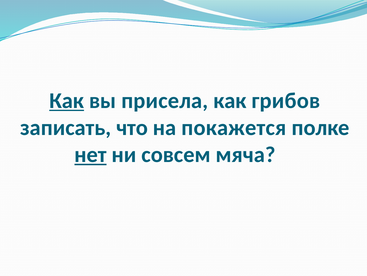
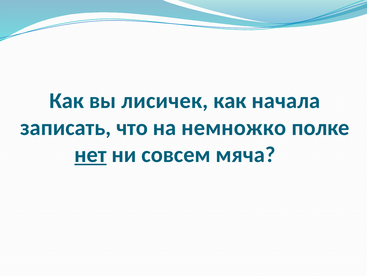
Как underline: present -> none (67, 100)
присела: присела -> лисичек (165, 100)
грибов: грибов -> начала (286, 100)
покажется: покажется -> немножко (234, 127)
